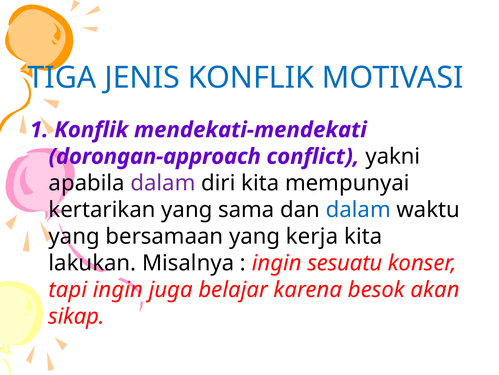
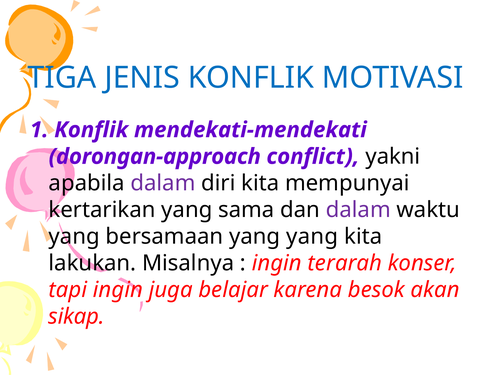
dalam colour: blue -> purple (358, 209)
yang kerja: kerja -> yang (312, 236)
sesuatu: sesuatu -> terarah (345, 263)
